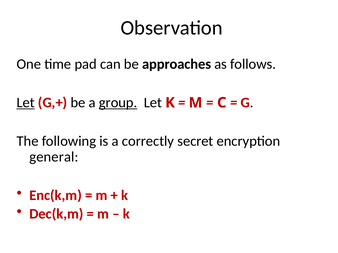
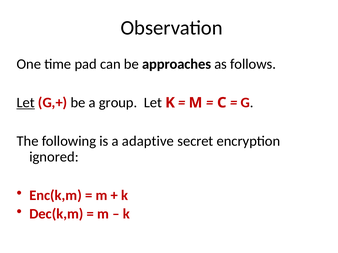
group underline: present -> none (118, 103)
correctly: correctly -> adaptive (148, 141)
general: general -> ignored (54, 157)
